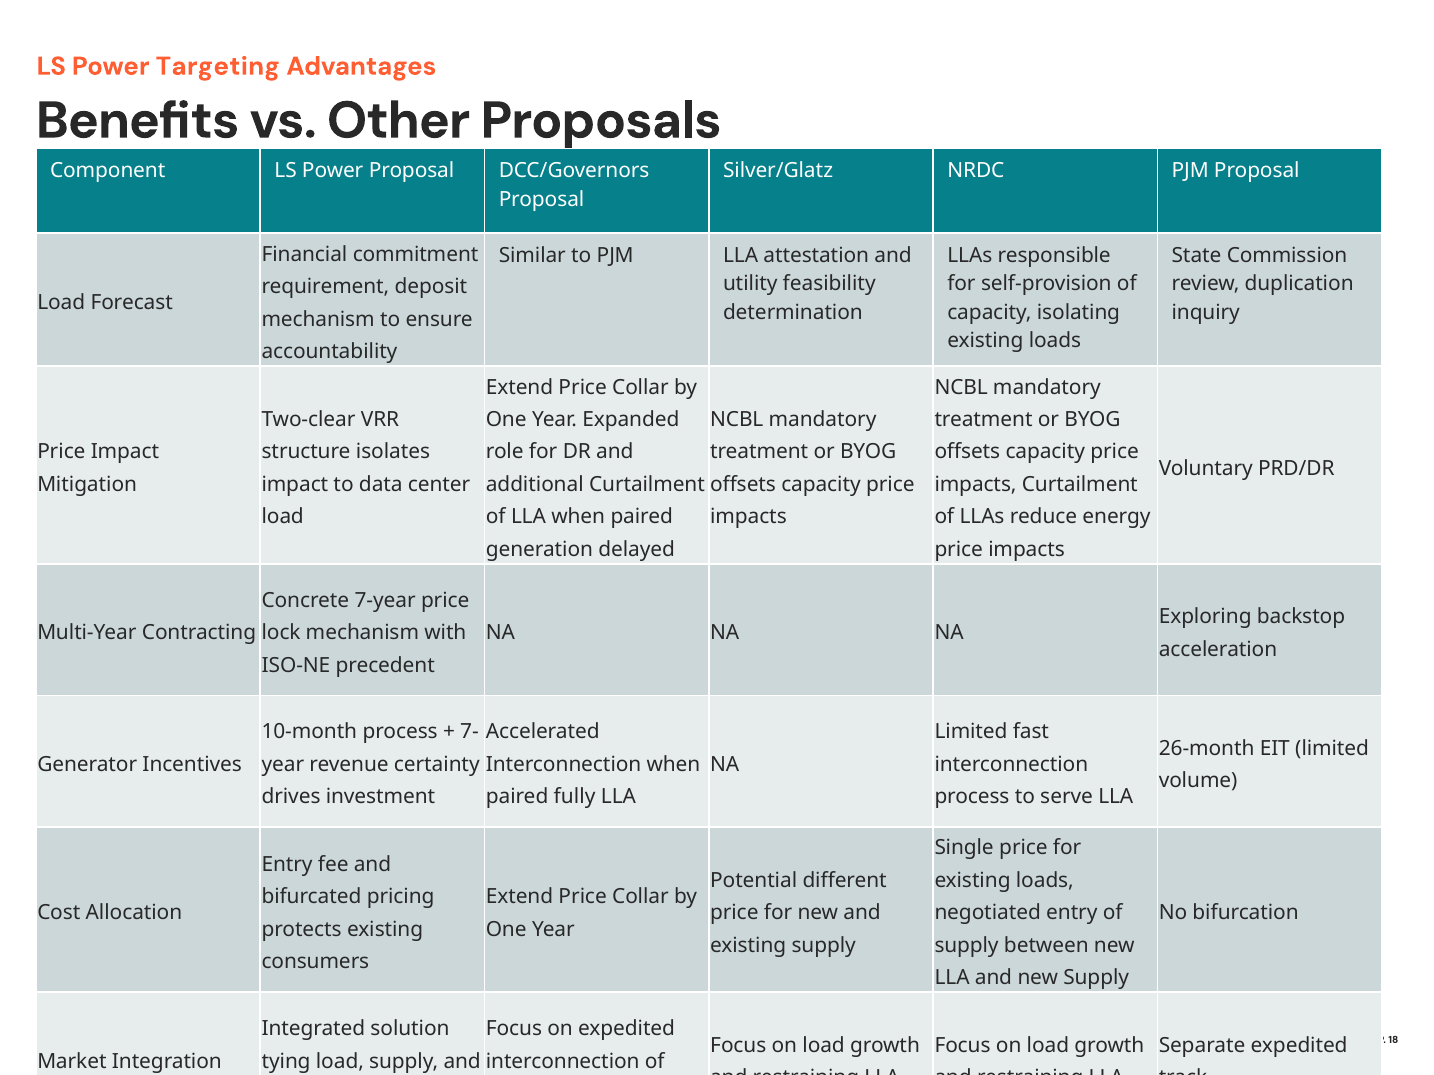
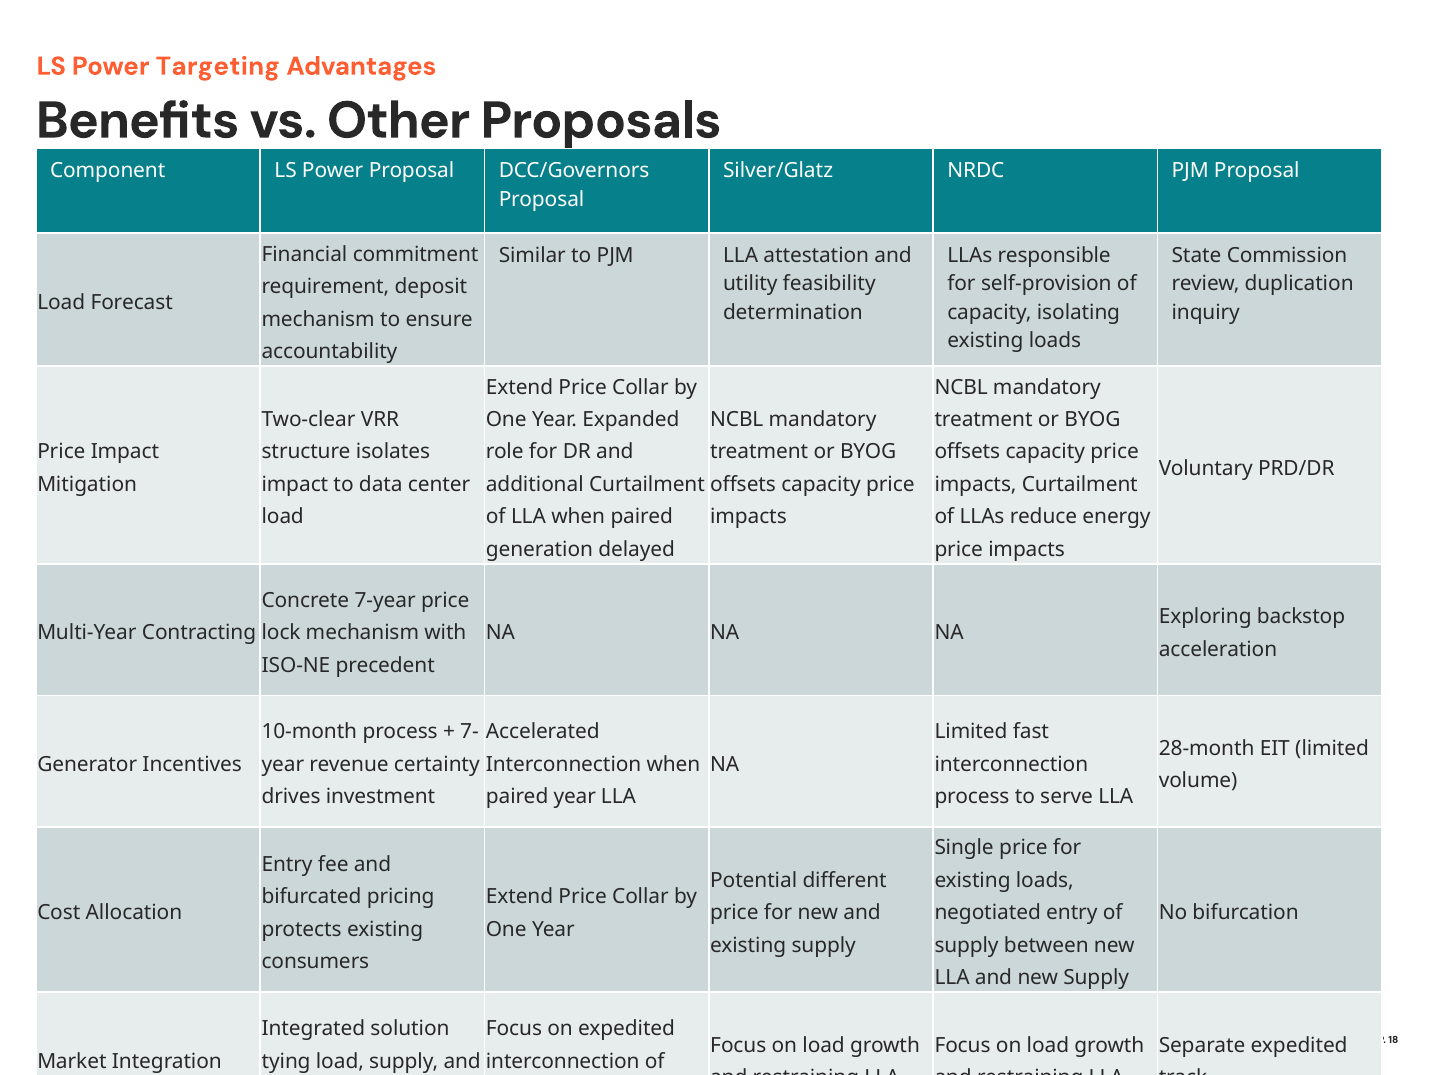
26-month: 26-month -> 28-month (1207, 749)
paired fully: fully -> year (575, 797)
